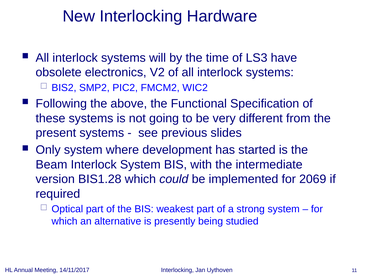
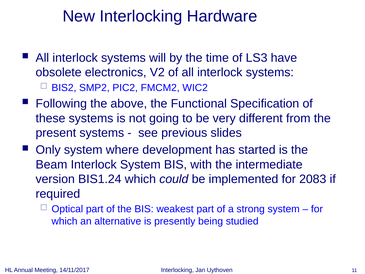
BIS1.28: BIS1.28 -> BIS1.24 (100, 179)
2069: 2069 -> 2083 (313, 179)
